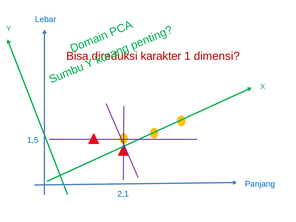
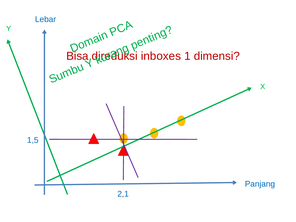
karakter: karakter -> inboxes (161, 56)
